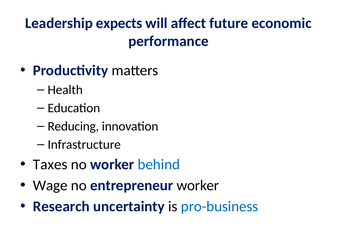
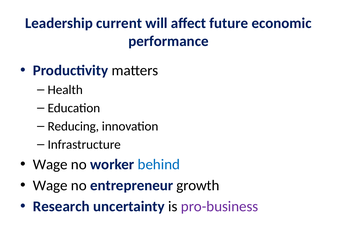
expects: expects -> current (119, 23)
Taxes: Taxes -> Wage (50, 165)
entrepreneur worker: worker -> growth (198, 186)
pro-business colour: blue -> purple (220, 207)
